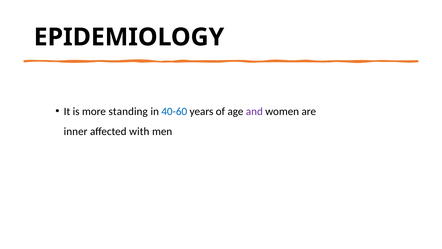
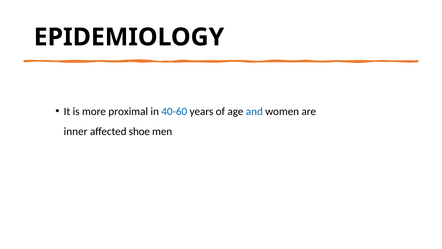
standing: standing -> proximal (128, 111)
and colour: purple -> blue (254, 111)
with: with -> shoe (139, 131)
